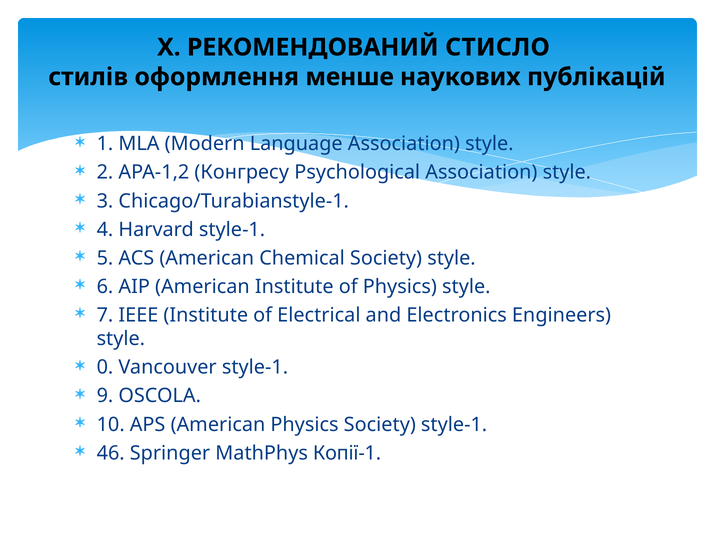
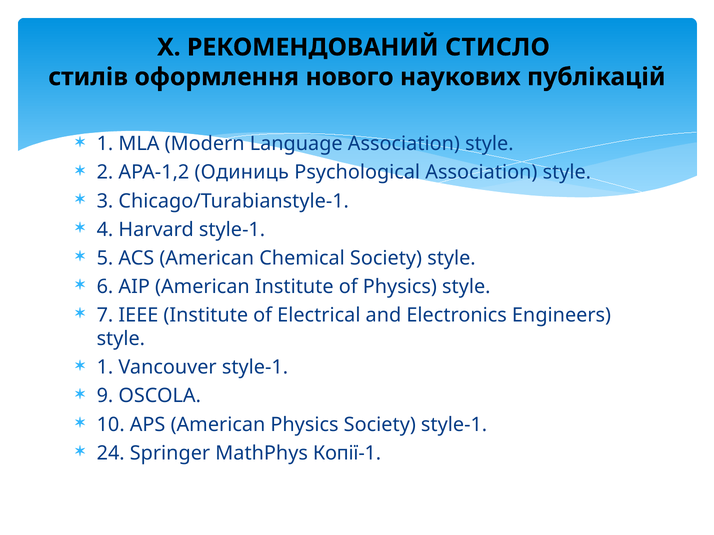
менше: менше -> нового (350, 77)
Конгресу: Конгресу -> Одиниць (242, 173)
0: 0 -> 1 (105, 368)
46: 46 -> 24 (111, 453)
